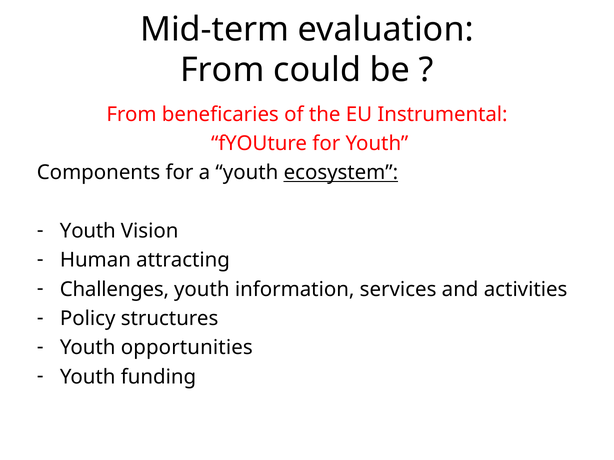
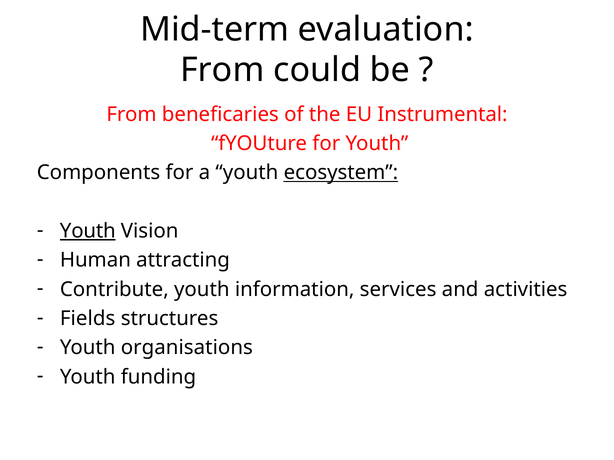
Youth underline: none -> present (88, 231)
Challenges: Challenges -> Contribute (114, 290)
Policy: Policy -> Fields (88, 319)
opportunities: opportunities -> organisations (187, 348)
